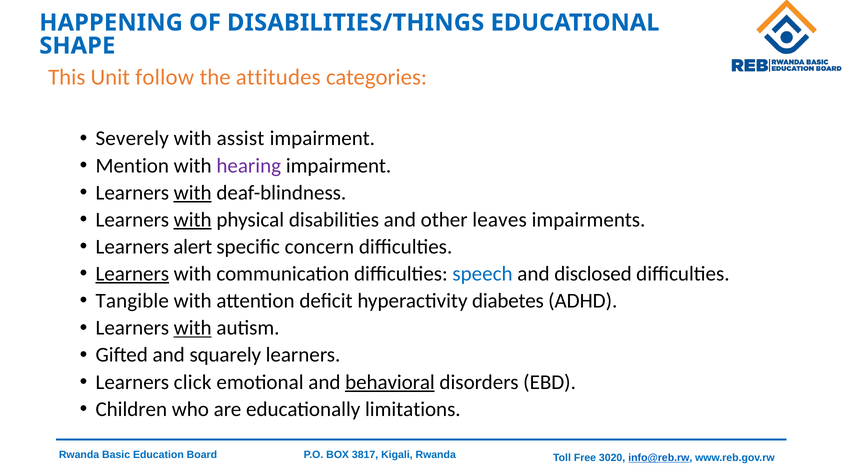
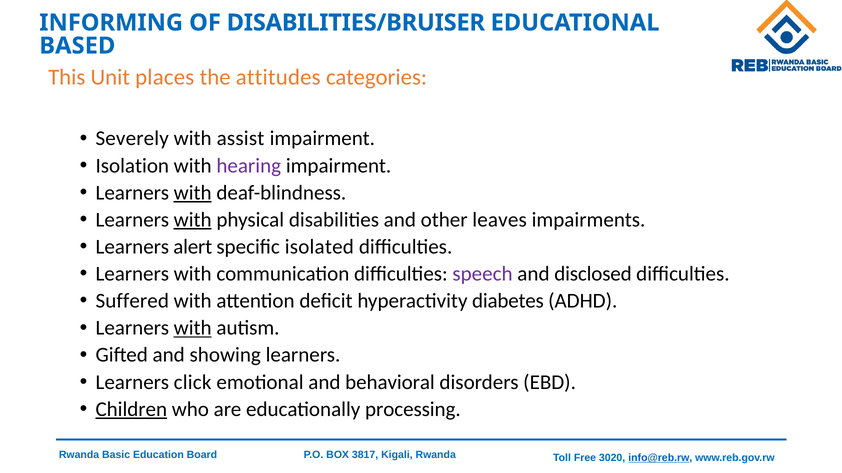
HAPPENING: HAPPENING -> INFORMING (111, 23)
DISABILITIES/THINGS: DISABILITIES/THINGS -> DISABILITIES/BRUISER (356, 23)
SHAPE: SHAPE -> BASED (77, 46)
follow: follow -> places (165, 77)
Mention: Mention -> Isolation (132, 166)
concern: concern -> isolated (319, 247)
Learners underline: present -> none (132, 274)
speech colour: blue -> purple (483, 274)
Tangible: Tangible -> Suffered (132, 301)
squarely: squarely -> showing (225, 355)
behavioral underline: present -> none (390, 383)
Children underline: none -> present (131, 410)
limitations: limitations -> processing (413, 410)
